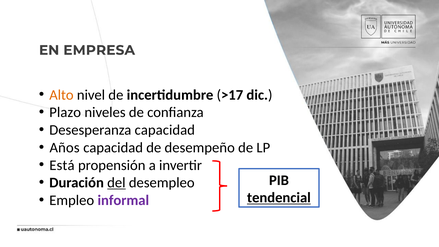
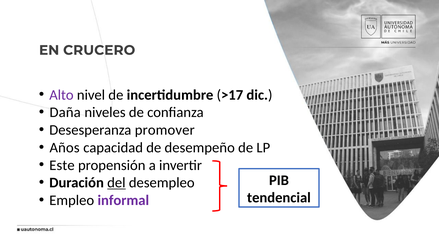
EMPRESA: EMPRESA -> CRUCERO (99, 50)
Alto colour: orange -> purple (61, 95)
Plazo: Plazo -> Daña (65, 112)
Desesperanza capacidad: capacidad -> promover (165, 130)
Está: Está -> Este (62, 165)
tendencial underline: present -> none (279, 198)
